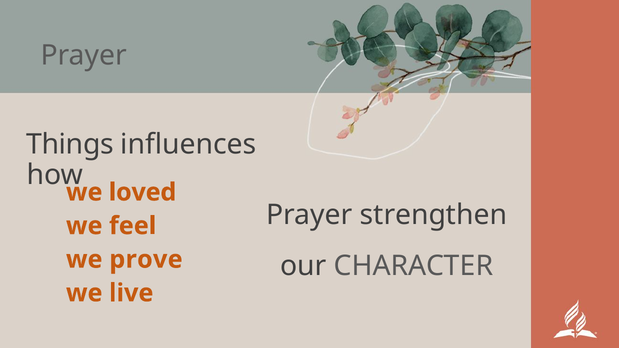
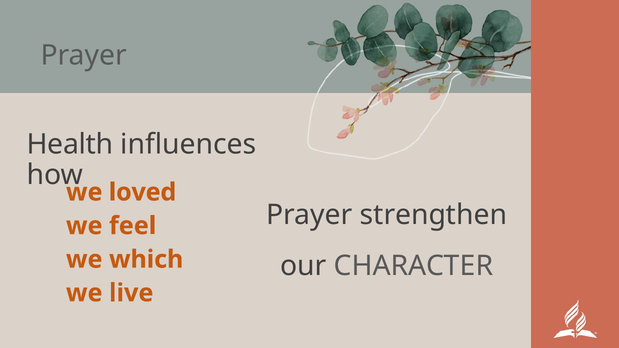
Things: Things -> Health (70, 144)
prove: prove -> which (146, 260)
